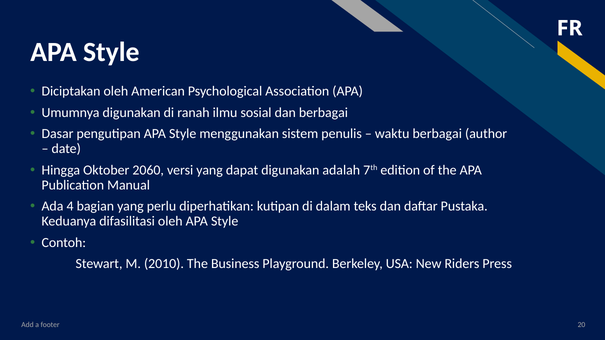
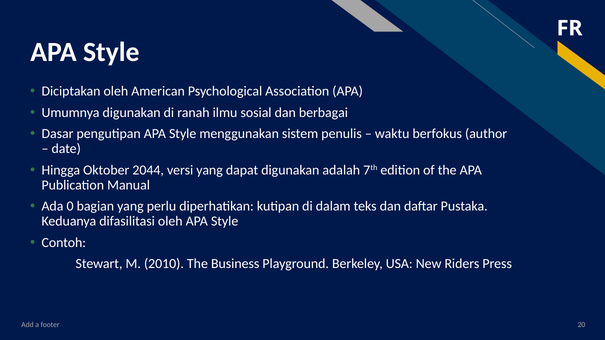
waktu berbagai: berbagai -> berfokus (437, 134)
2060: 2060 -> 2044 (148, 170)
4: 4 -> 0 (70, 206)
